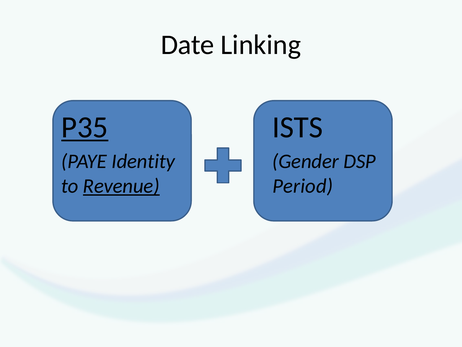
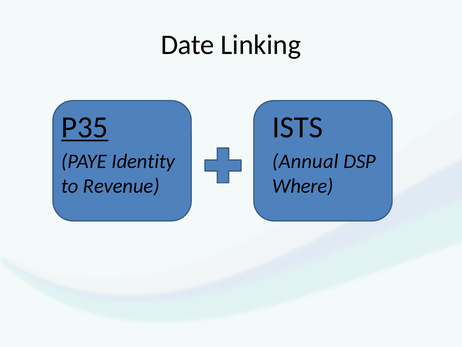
Gender: Gender -> Annual (305, 161)
Revenue underline: present -> none (121, 186)
Period: Period -> Where (303, 186)
